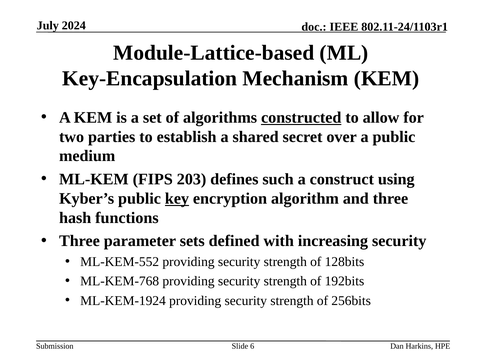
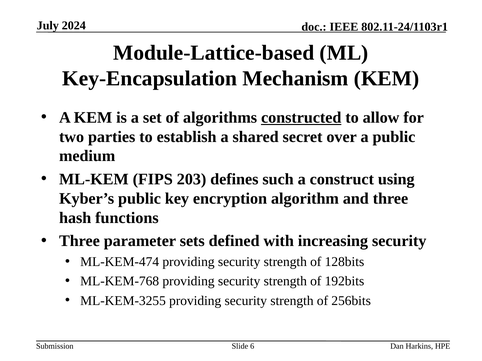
key underline: present -> none (177, 199)
ML-KEM-552: ML-KEM-552 -> ML-KEM-474 (120, 262)
ML-KEM-1924: ML-KEM-1924 -> ML-KEM-3255 (123, 301)
